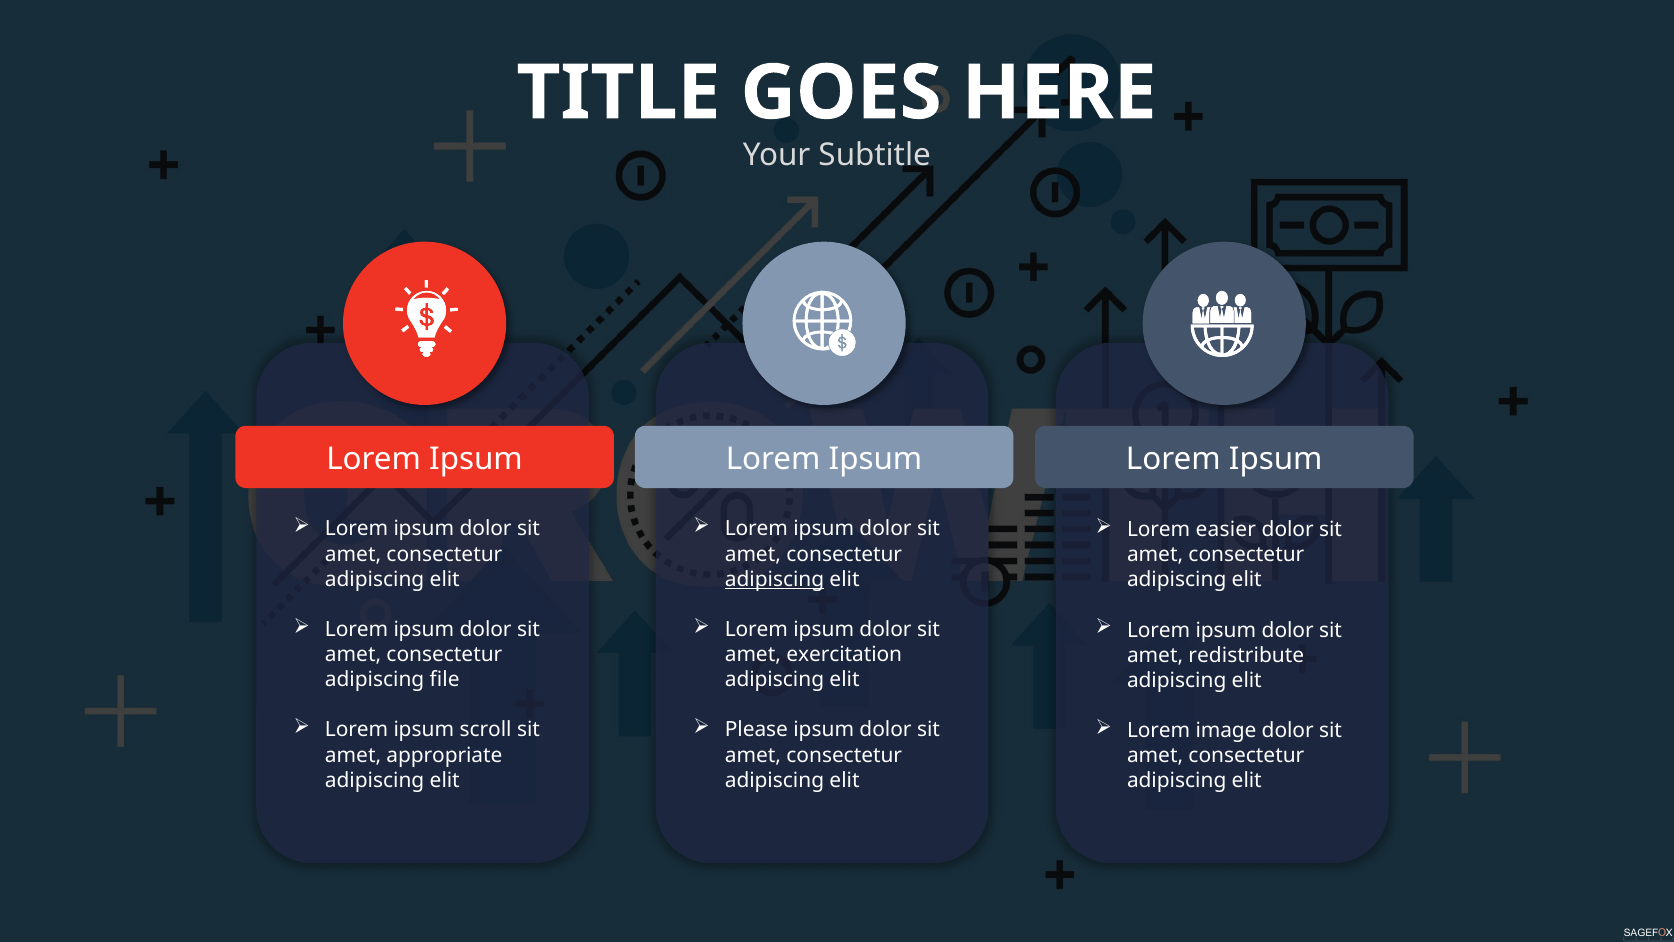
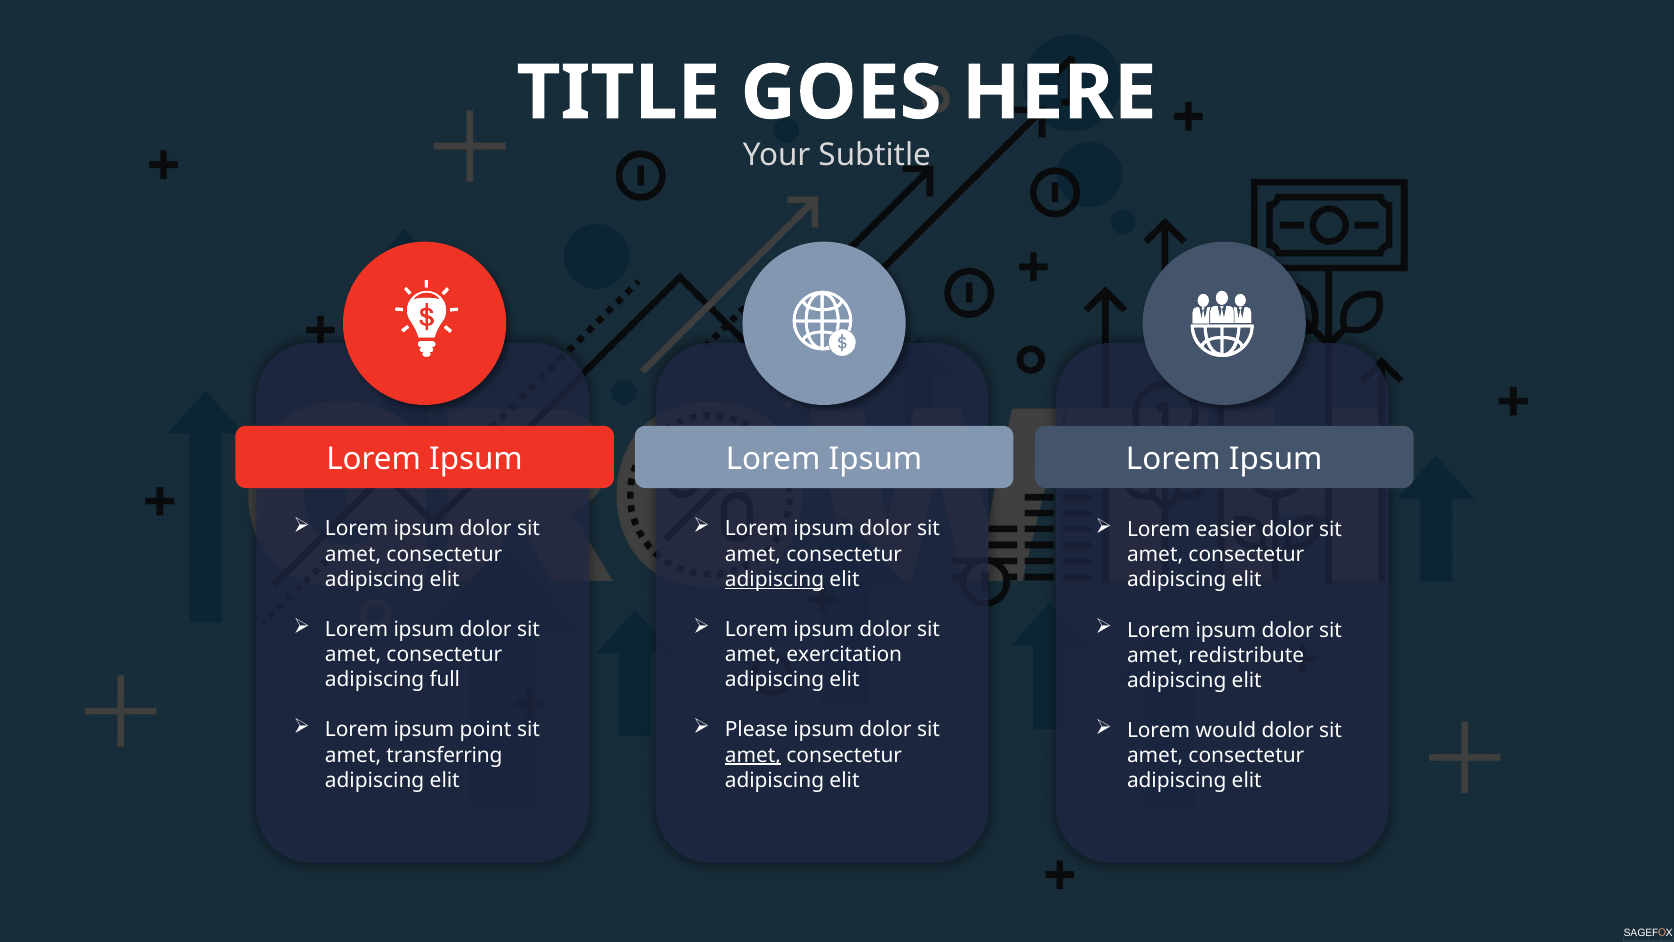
file: file -> full (445, 679)
scroll: scroll -> point (486, 730)
image: image -> would (1226, 730)
appropriate: appropriate -> transferring (444, 755)
amet underline: none -> present (753, 755)
